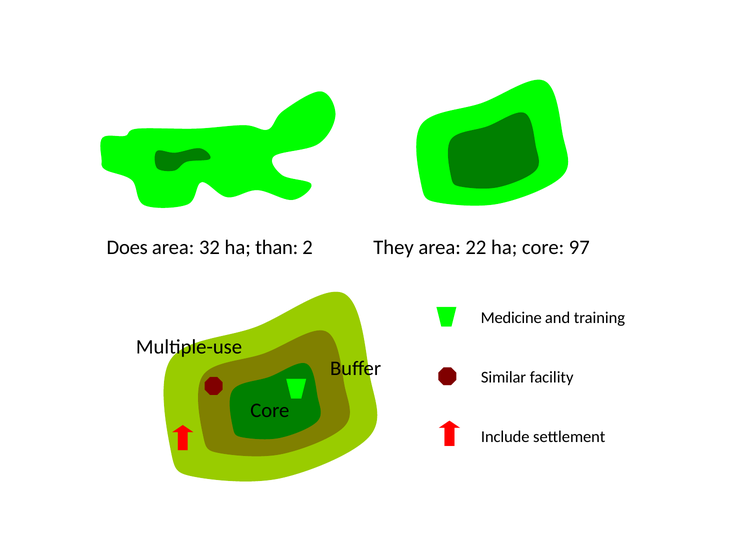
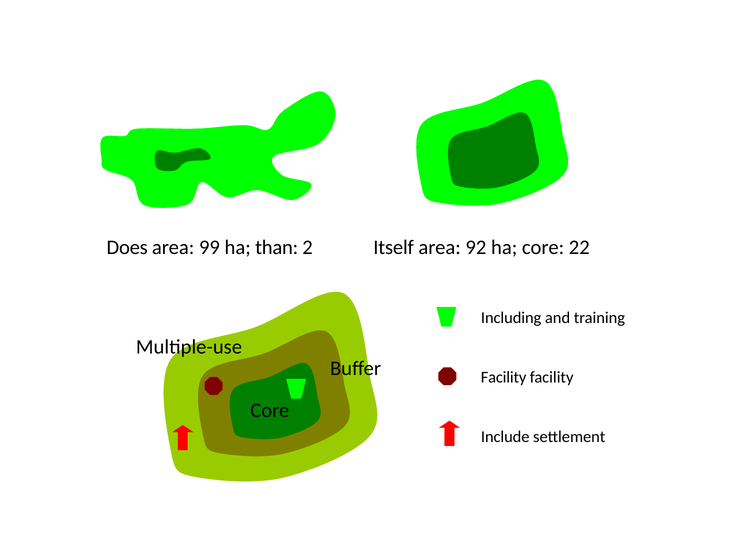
32: 32 -> 99 (209, 247)
They: They -> Itself (394, 247)
22: 22 -> 92 (476, 247)
97: 97 -> 22 (579, 247)
Medicine: Medicine -> Including (511, 318)
Similar: Similar -> Facility (504, 377)
